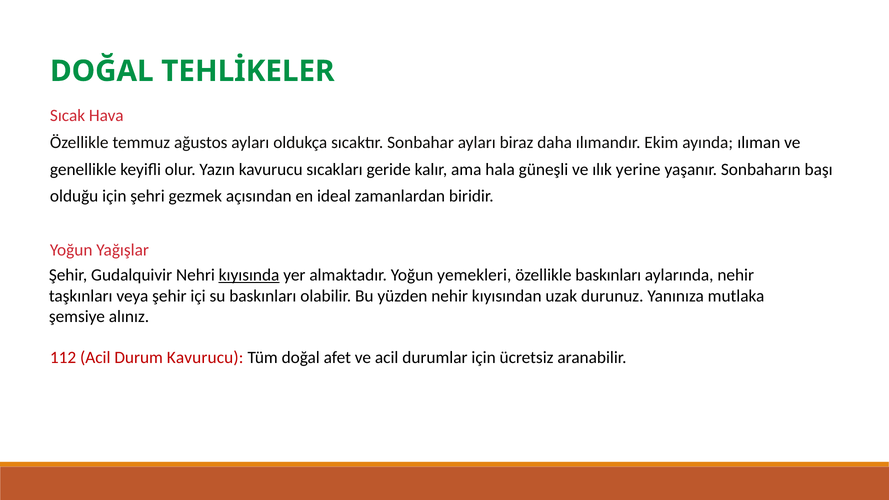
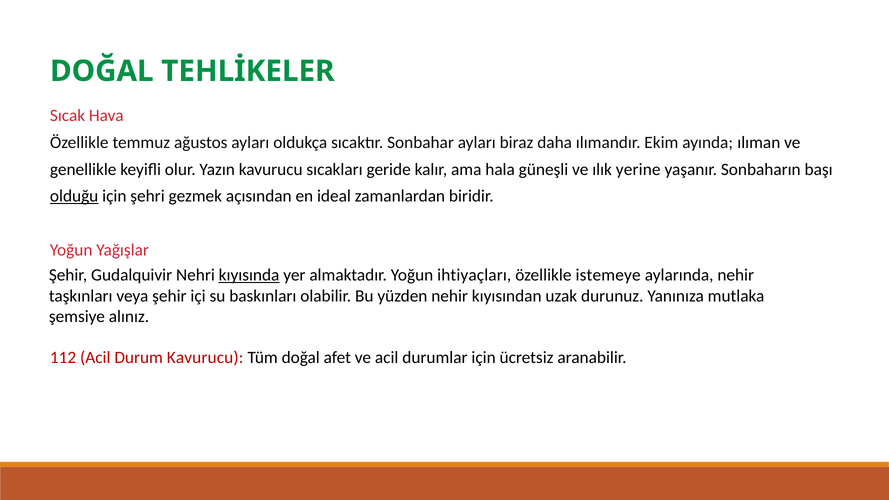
olduğu underline: none -> present (74, 196)
yemekleri: yemekleri -> ihtiyaçları (474, 275)
özellikle baskınları: baskınları -> istemeye (608, 275)
